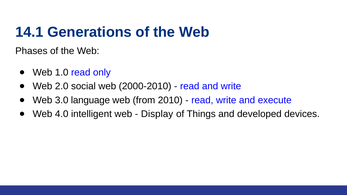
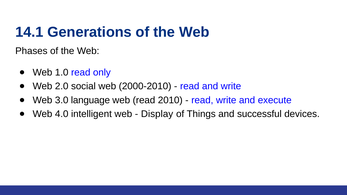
web from: from -> read (144, 100)
developed: developed -> successful (259, 114)
